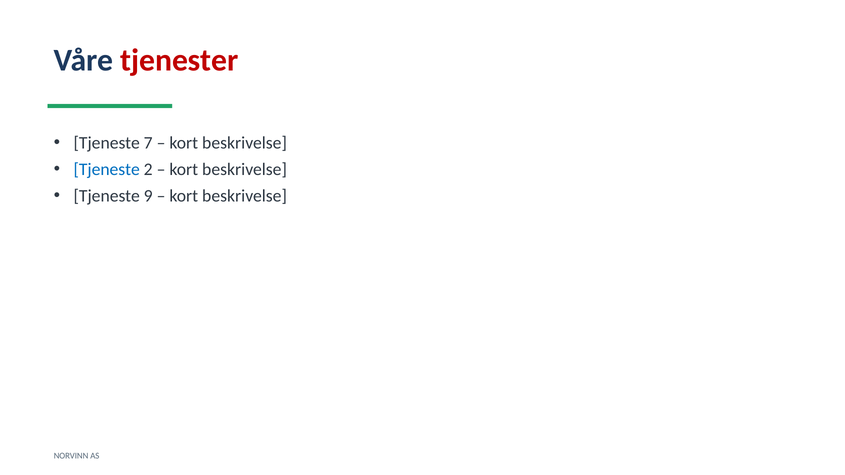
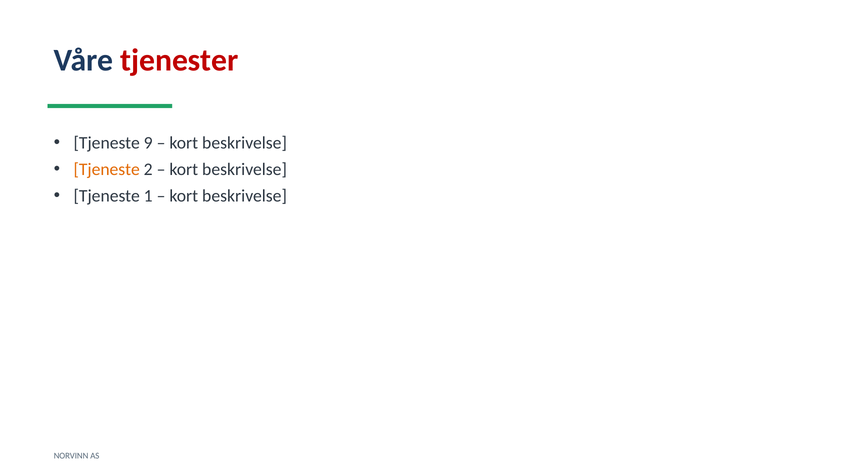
7: 7 -> 9 (148, 143)
Tjeneste colour: blue -> orange (107, 170)
9: 9 -> 1 (148, 196)
